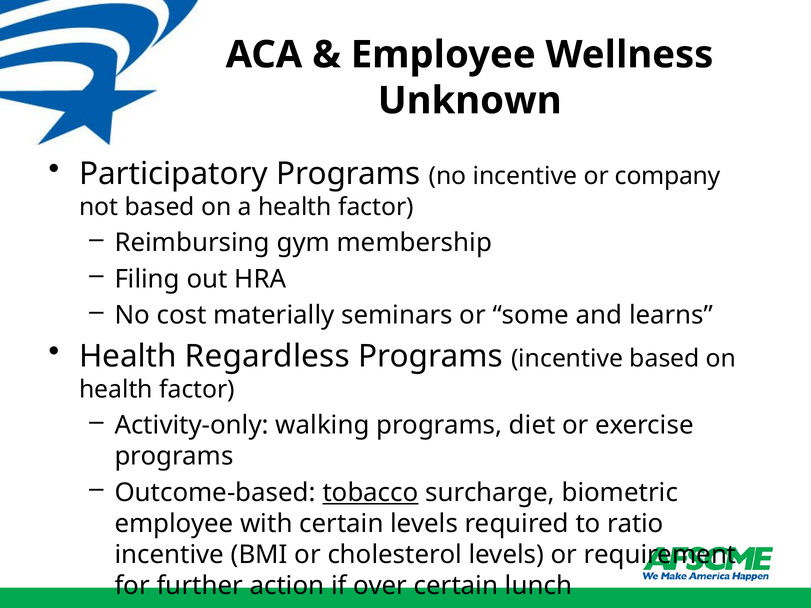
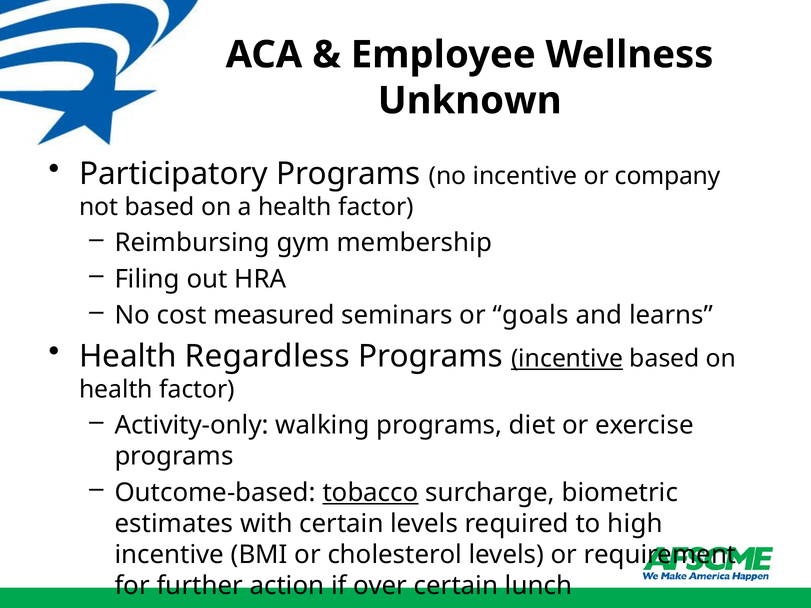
materially: materially -> measured (274, 315)
some: some -> goals (531, 315)
incentive underline: none -> present (567, 359)
employee: employee -> estimates (174, 524)
ratio: ratio -> high (635, 524)
